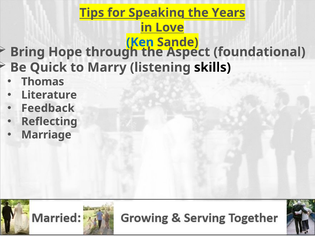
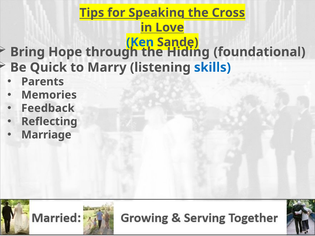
Years: Years -> Cross (228, 13)
Aspect: Aspect -> Hiding (188, 52)
skills colour: black -> blue (212, 67)
Thomas: Thomas -> Parents (43, 82)
Literature: Literature -> Memories (49, 95)
